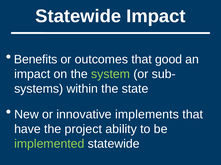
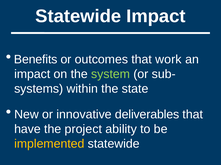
good: good -> work (168, 60)
implements: implements -> deliverables (147, 115)
implemented colour: light green -> yellow (49, 144)
